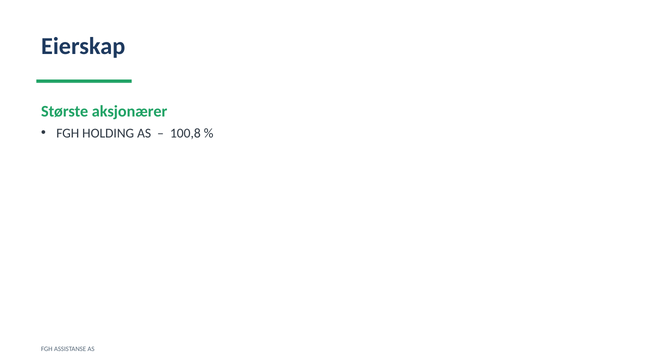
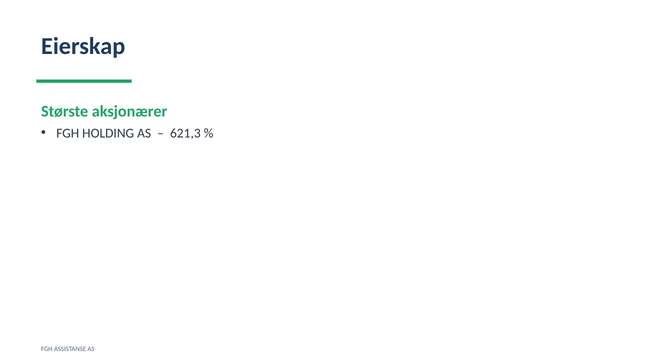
100,8: 100,8 -> 621,3 (185, 133)
